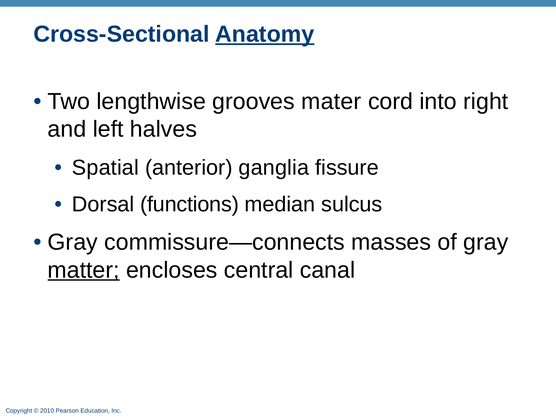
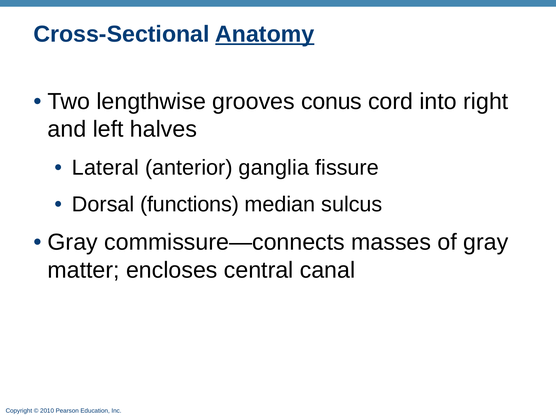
mater: mater -> conus (331, 101)
Spatial: Spatial -> Lateral (105, 168)
matter underline: present -> none (84, 270)
